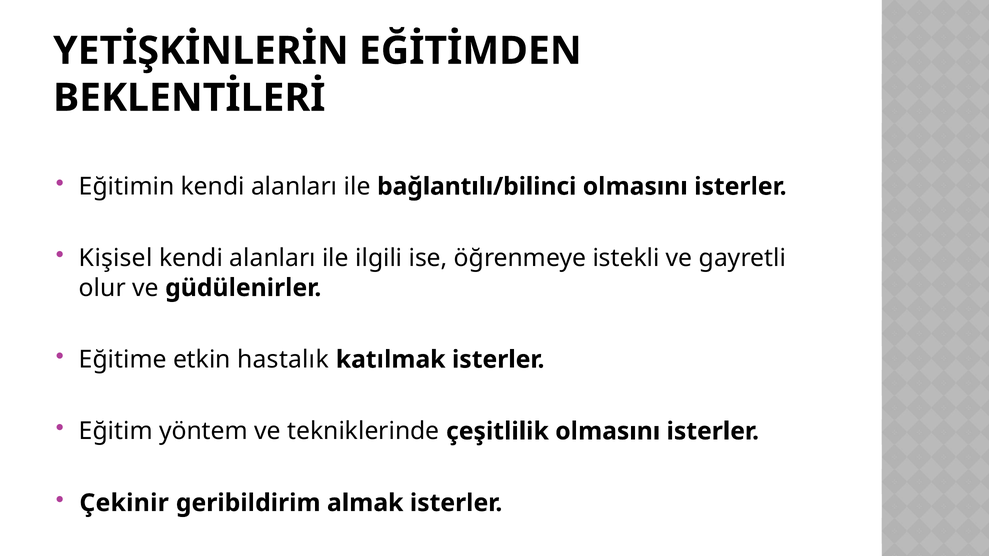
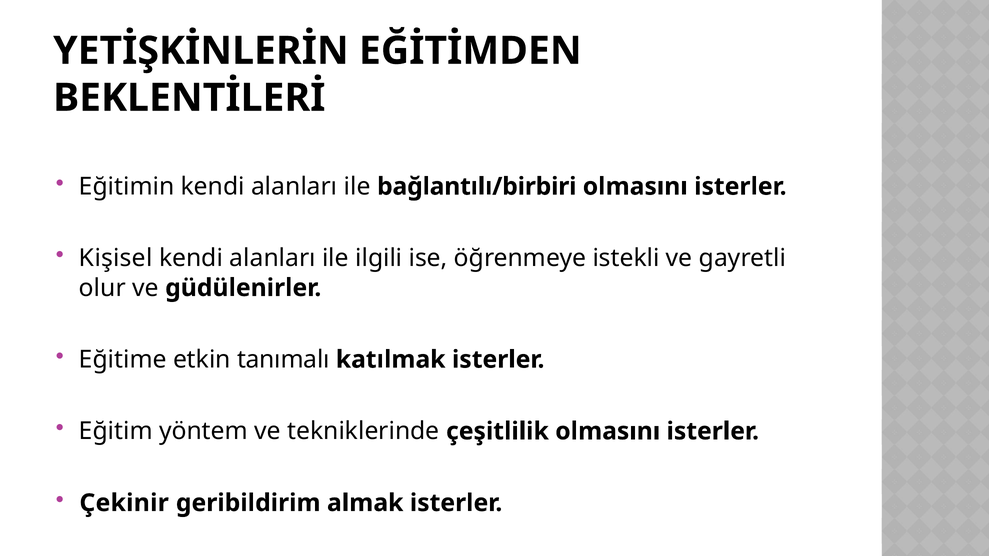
bağlantılı/bilinci: bağlantılı/bilinci -> bağlantılı/birbiri (477, 187)
hastalık: hastalık -> tanımalı (283, 360)
